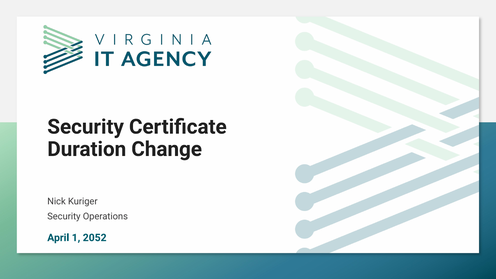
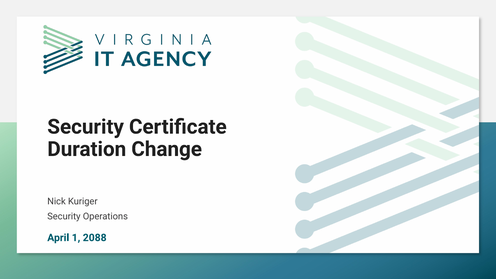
2052: 2052 -> 2088 (95, 238)
